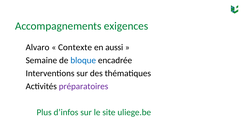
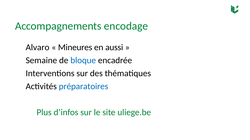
exigences: exigences -> encodage (126, 26)
Contexte: Contexte -> Mineures (75, 48)
préparatoires colour: purple -> blue (84, 87)
